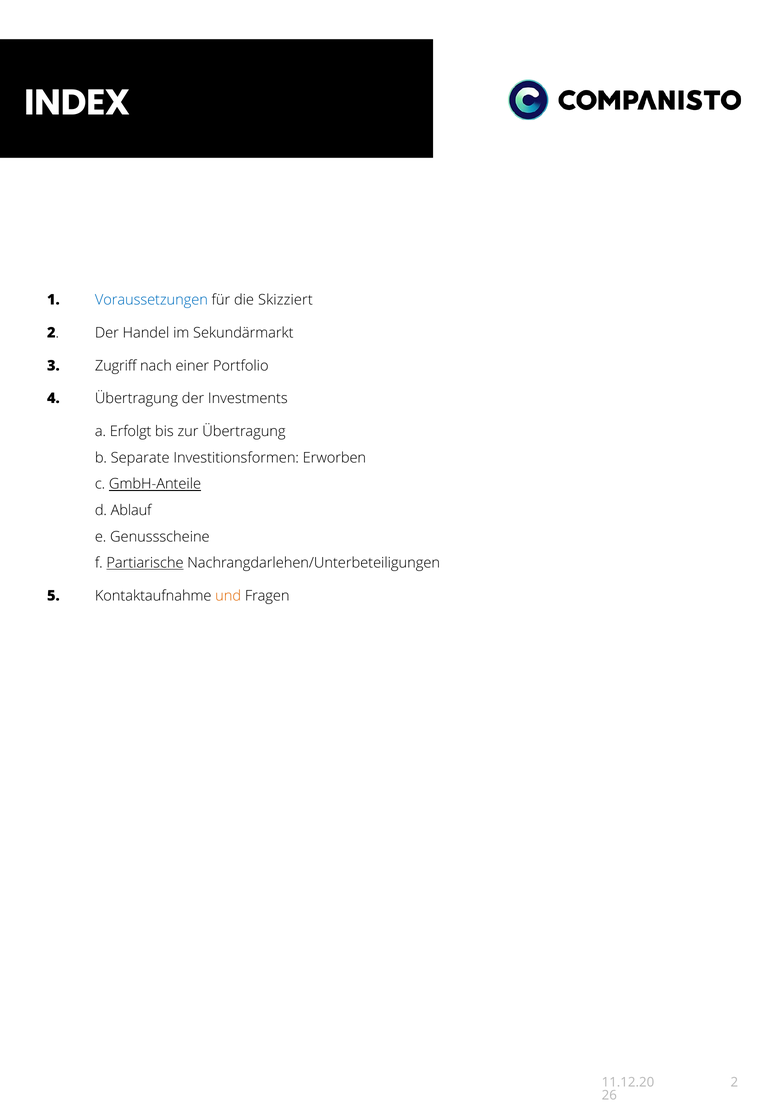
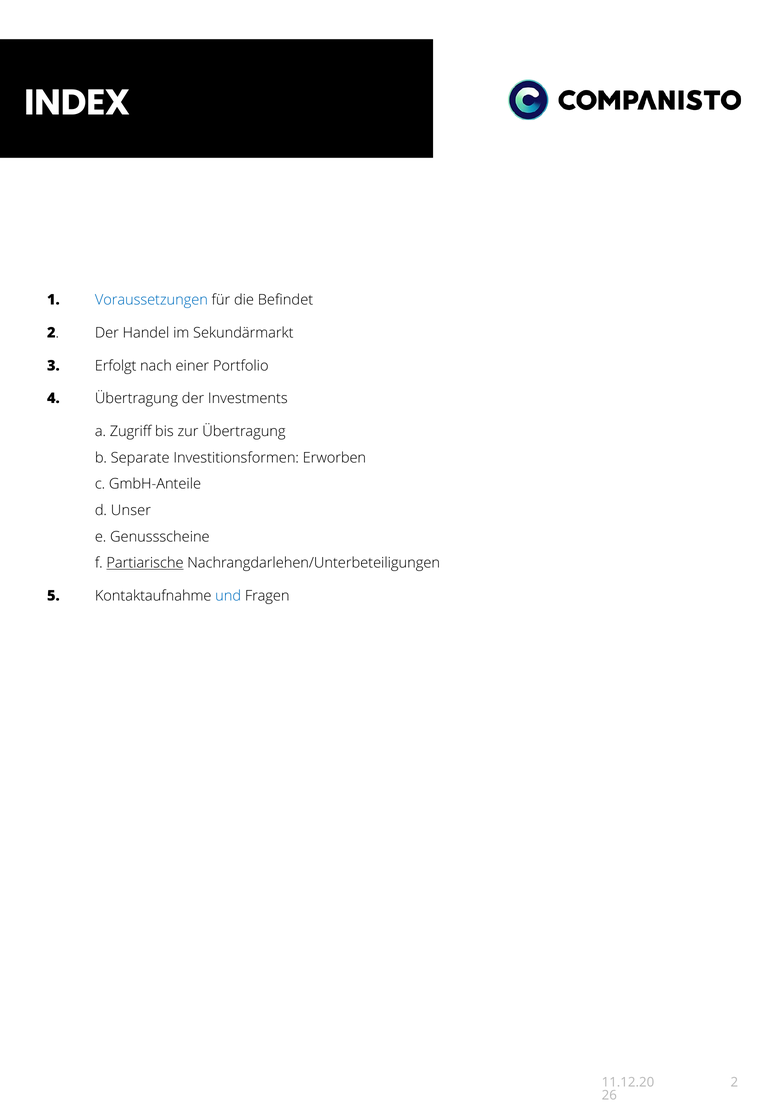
Skizziert: Skizziert -> Befindet (285, 300)
Zugriff: Zugriff -> Erfolgt (116, 366)
Erfolgt: Erfolgt -> Zugriff (131, 432)
GmbH-Anteile underline: present -> none (155, 484)
Ablauf: Ablauf -> Unser (131, 510)
und colour: orange -> blue (228, 596)
